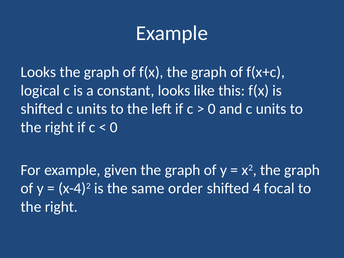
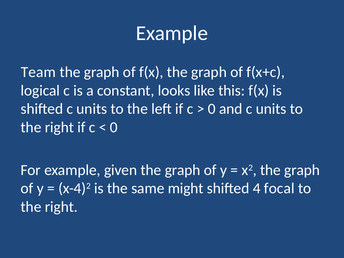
Looks: Looks -> Team (38, 72)
order: order -> might (186, 188)
